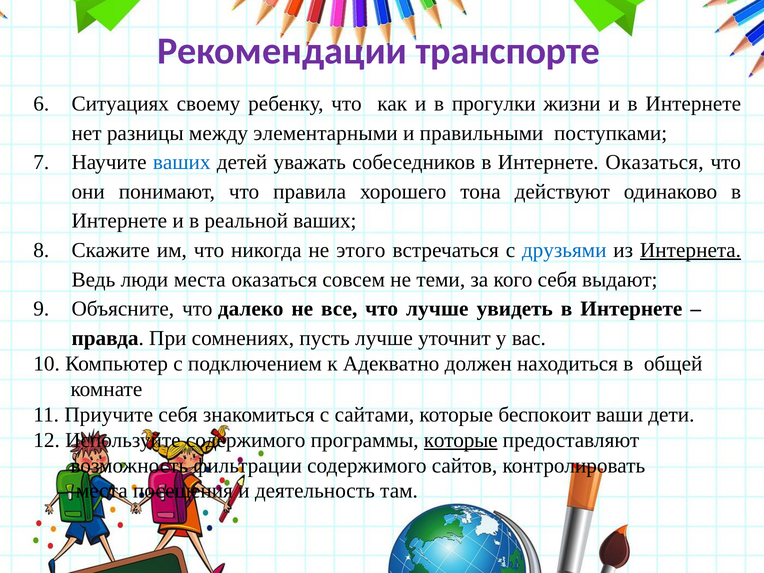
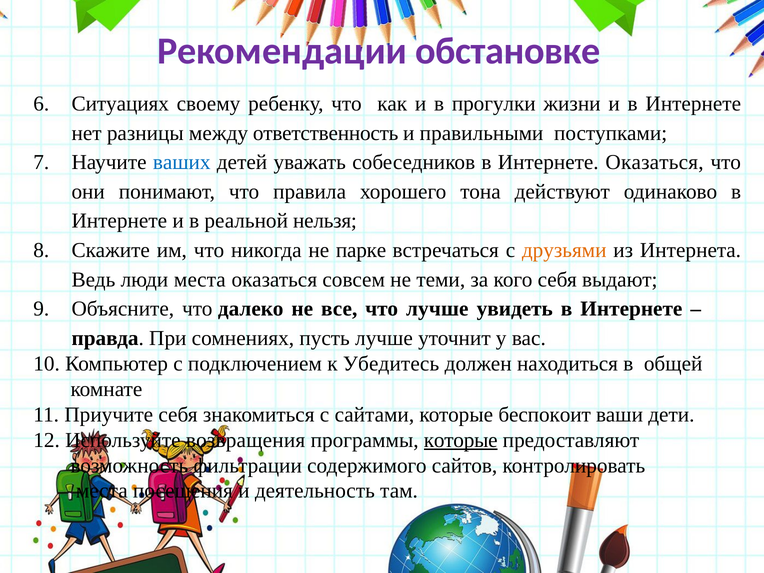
транспорте: транспорте -> обстановке (508, 51)
элементарными: элементарными -> ответственность (326, 133)
реальной ваших: ваших -> нельзя (325, 221)
этого: этого -> парке (361, 250)
друзьями colour: blue -> orange (564, 250)
Интернета underline: present -> none (690, 250)
Адекватно: Адекватно -> Убедитесь (391, 364)
Используйте содержимого: содержимого -> возвращения (246, 440)
